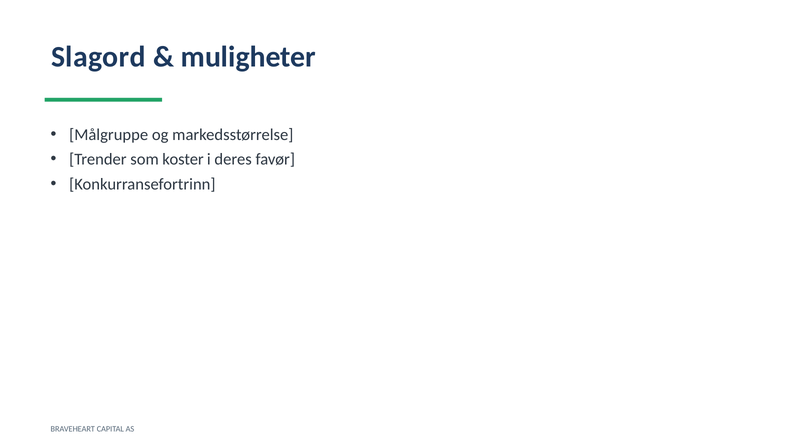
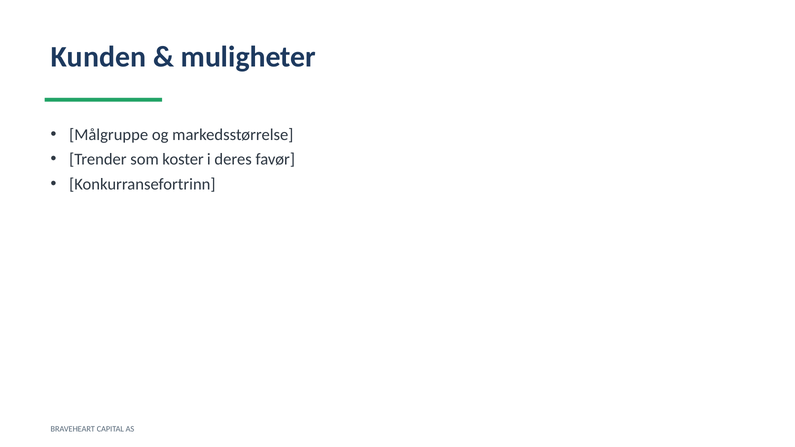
Slagord: Slagord -> Kunden (98, 57)
